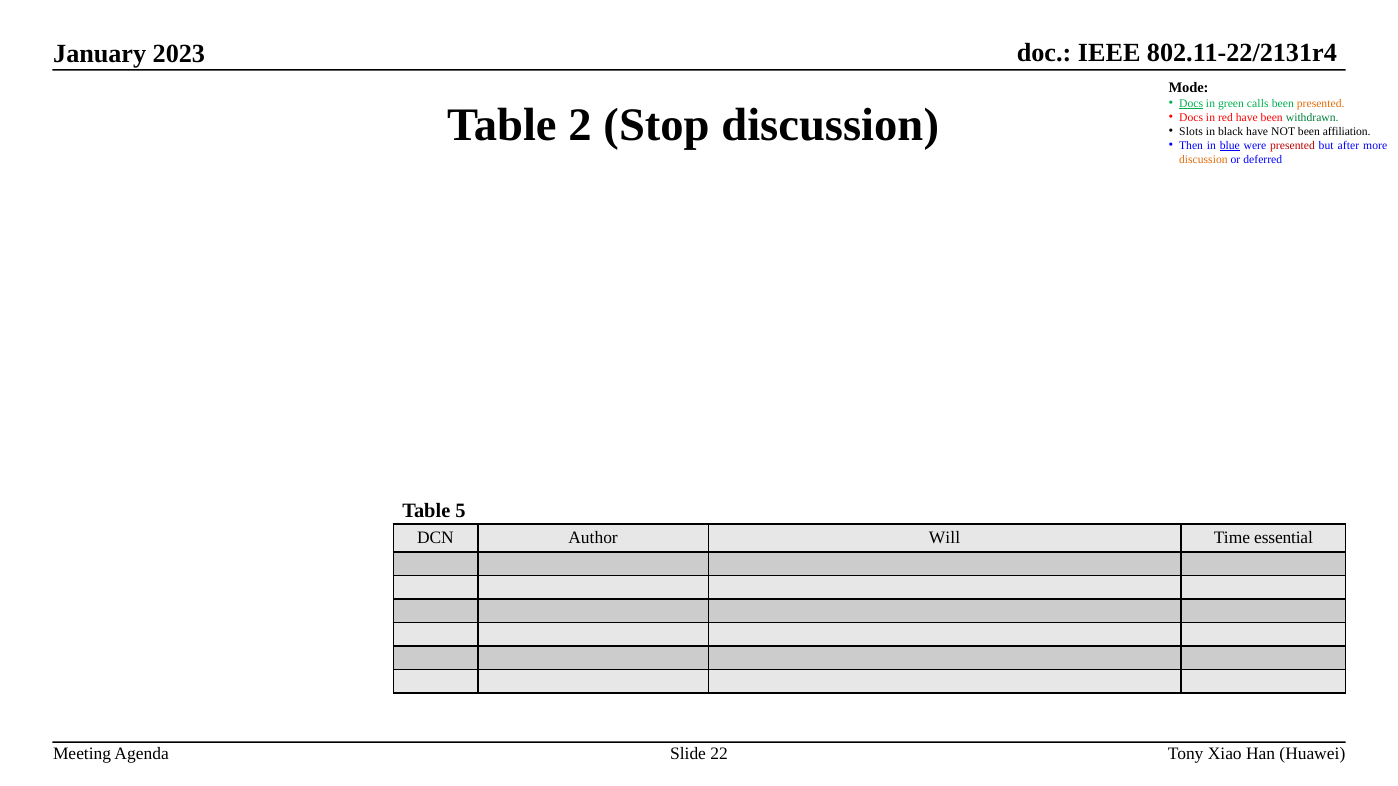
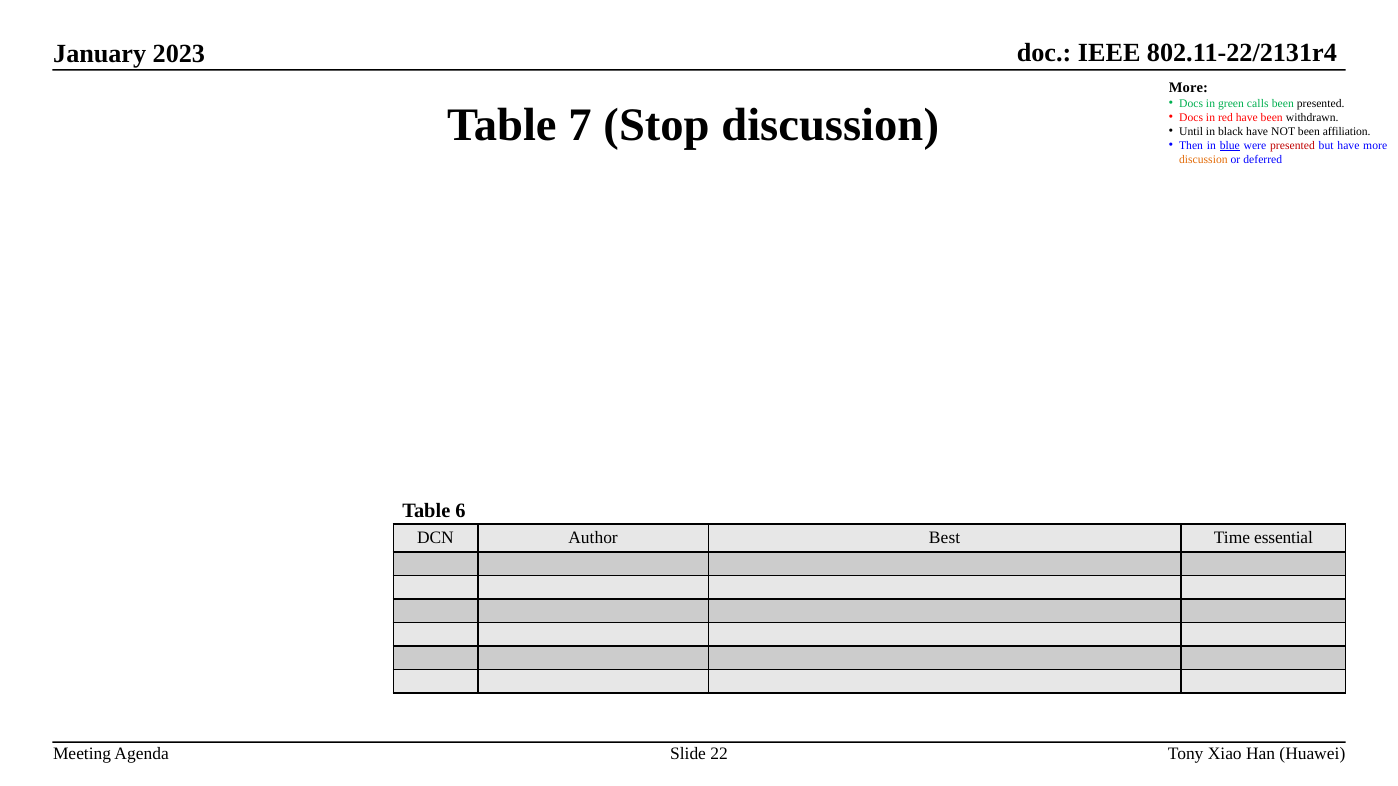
Mode: Mode -> More (1188, 88)
Docs underline: present -> none (1191, 104)
presented colour: orange -> black (1321, 104)
2: 2 -> 7 (580, 126)
withdrawn colour: green -> black (1312, 118)
Slots: Slots -> Until (1191, 132)
but after: after -> have (1348, 145)
5: 5 -> 6 (461, 511)
Will: Will -> Best (945, 538)
